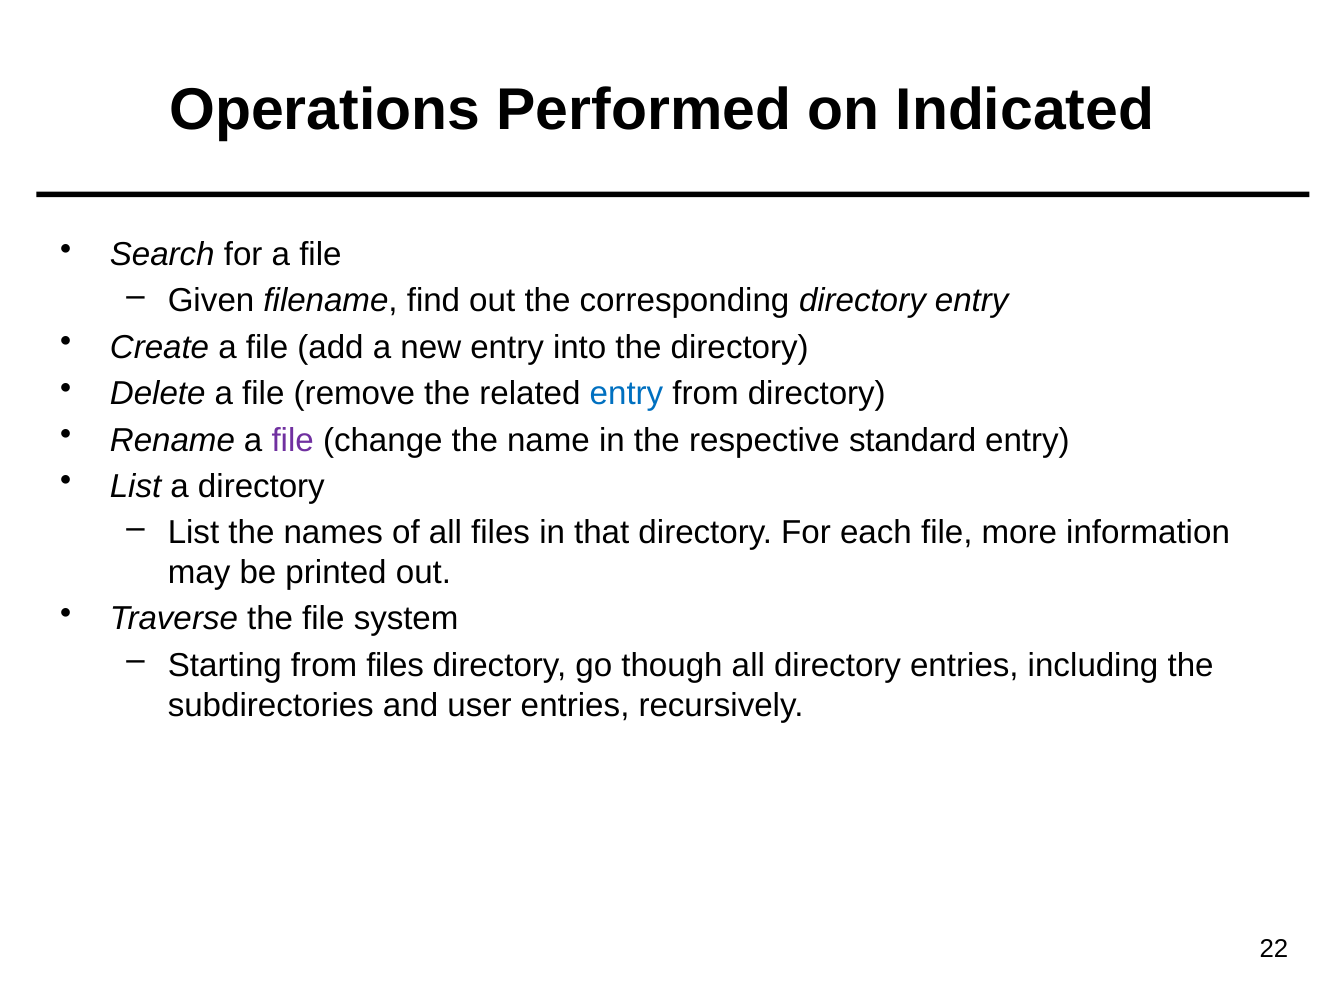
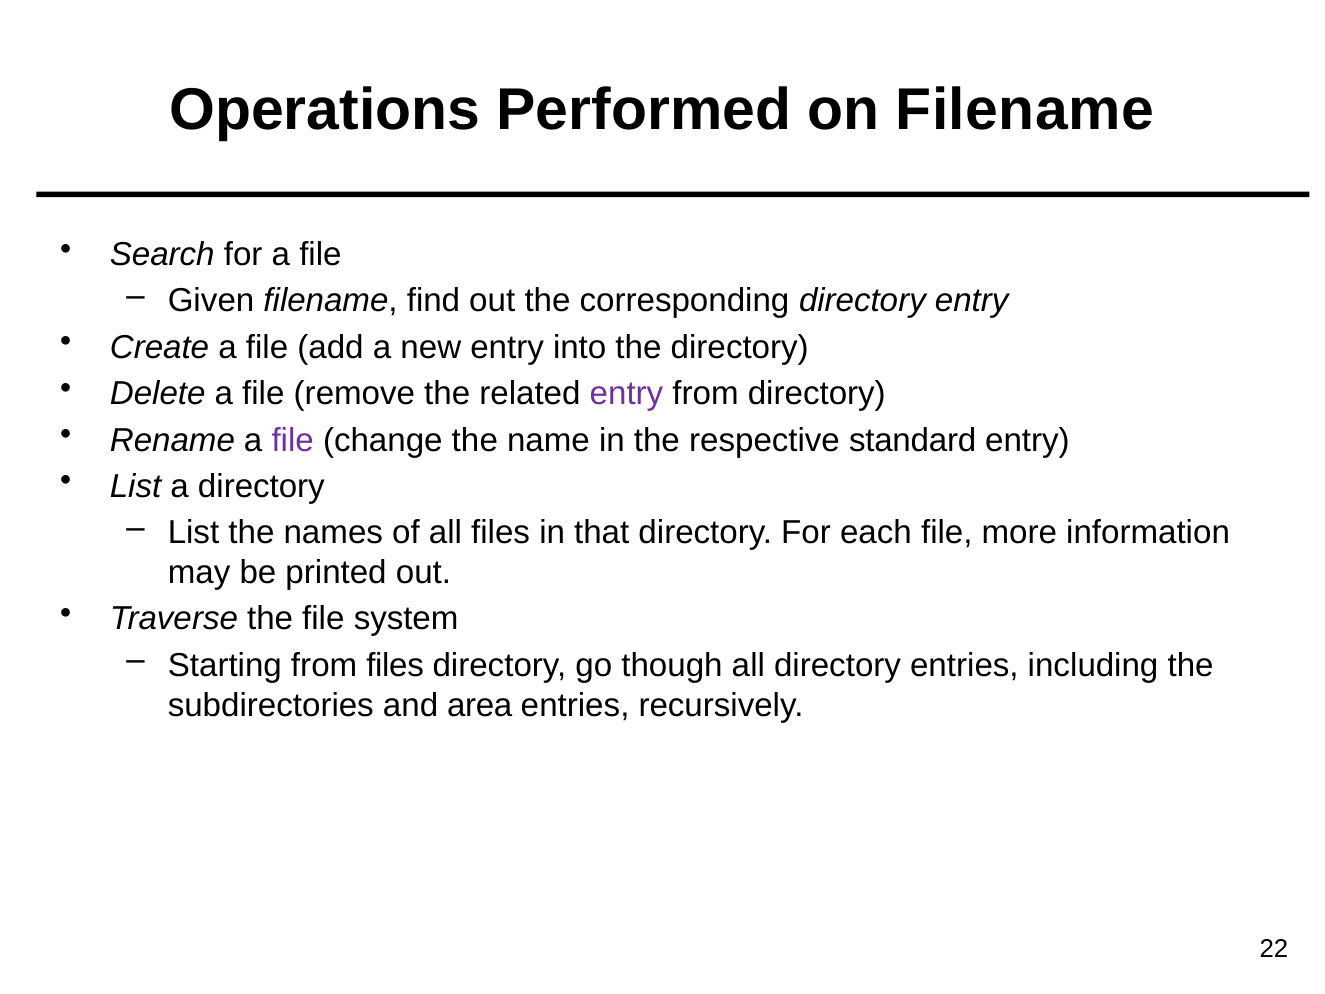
on Indicated: Indicated -> Filename (1025, 110)
entry colour: blue -> purple (626, 394)
user: user -> area (480, 705)
